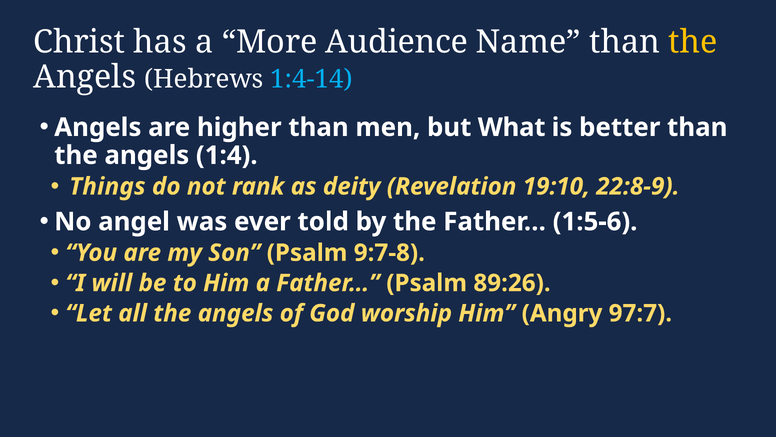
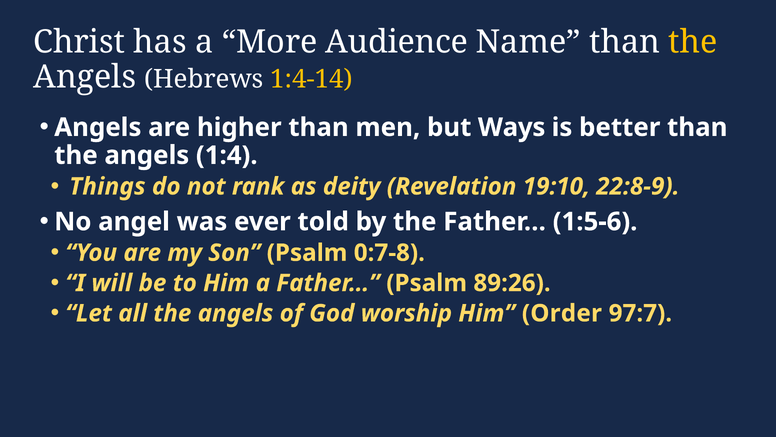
1:4-14 colour: light blue -> yellow (311, 79)
What: What -> Ways (512, 127)
9:7-8: 9:7-8 -> 0:7-8 (389, 253)
Angry: Angry -> Order (562, 313)
